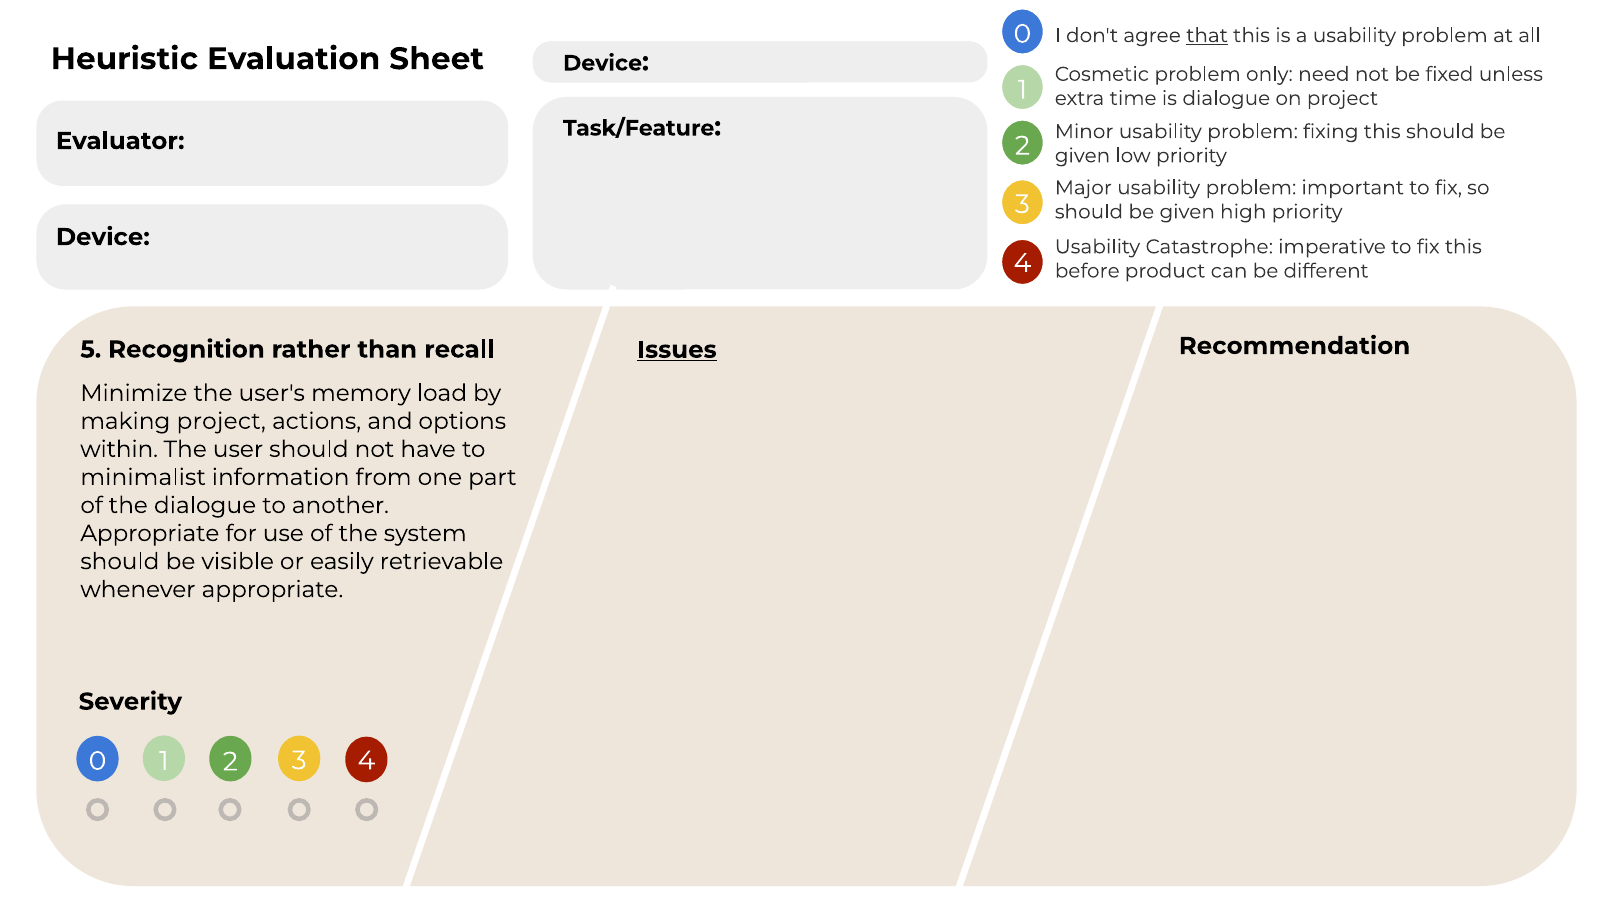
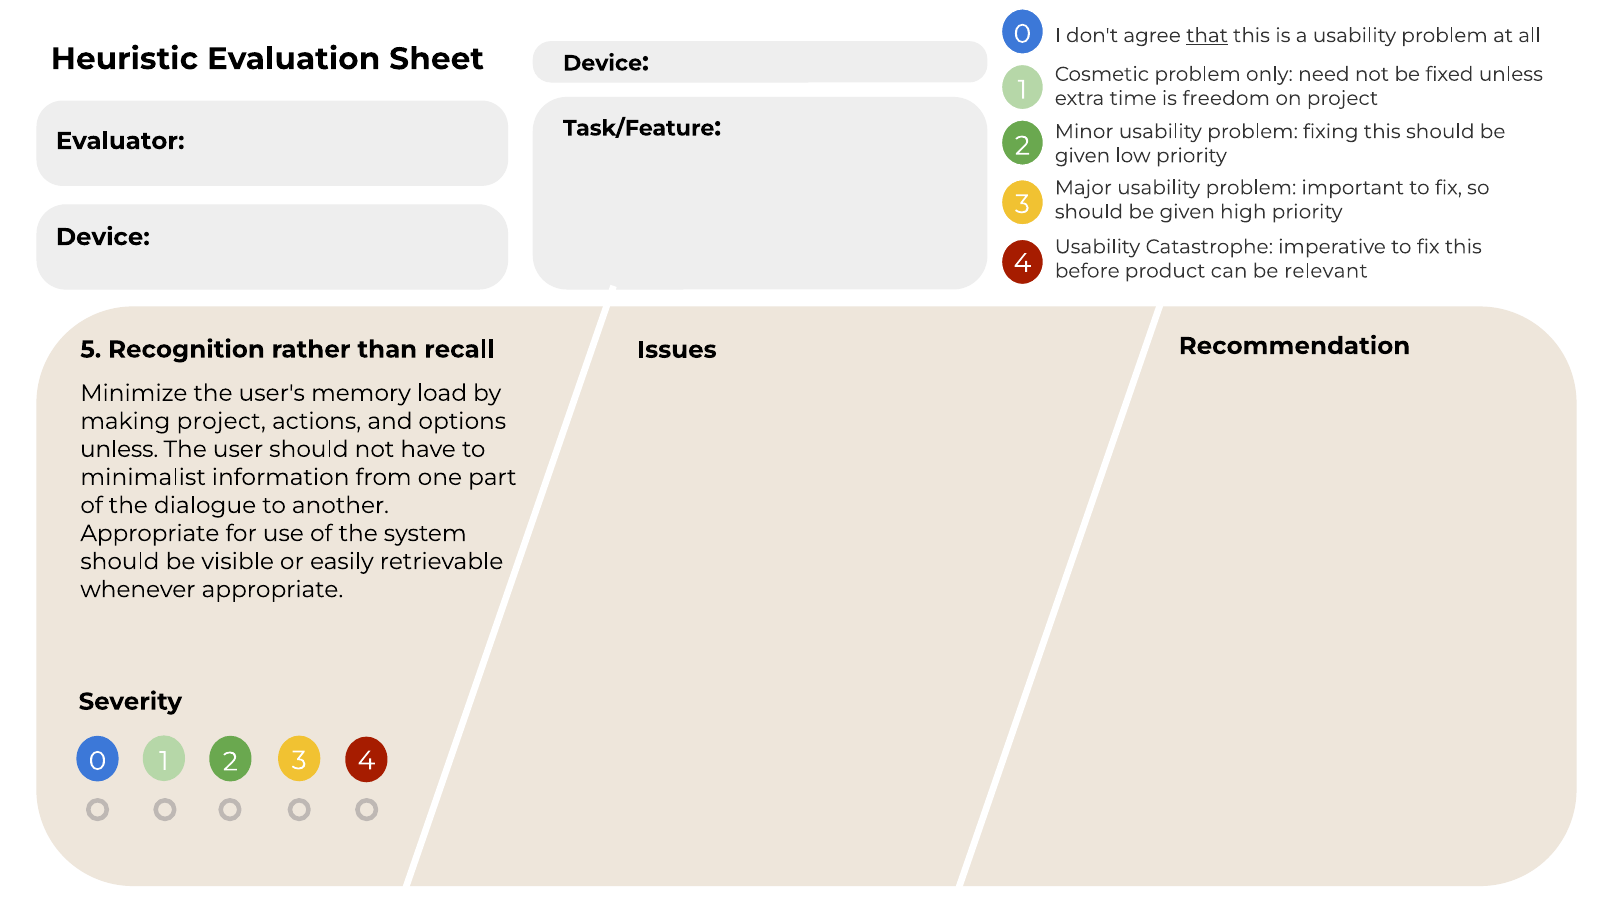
is dialogue: dialogue -> freedom (1226, 98)
different: different -> relevant (1326, 271)
Issues underline: present -> none (677, 350)
within: within -> unless (119, 449)
